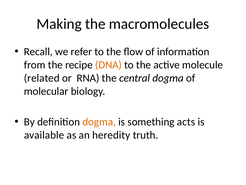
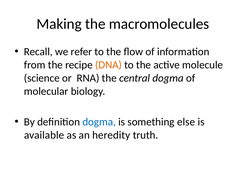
related: related -> science (42, 78)
dogma colour: orange -> blue (99, 122)
acts: acts -> else (186, 122)
